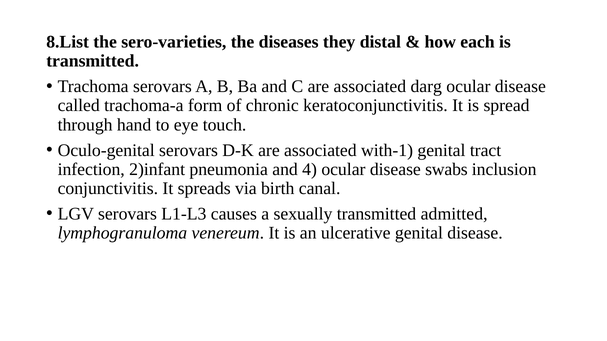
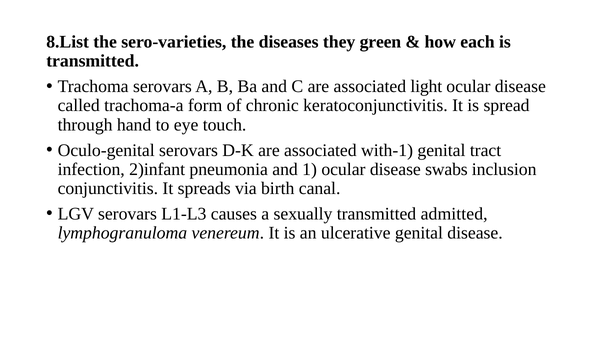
distal: distal -> green (380, 42)
darg: darg -> light (426, 87)
4: 4 -> 1 (310, 169)
